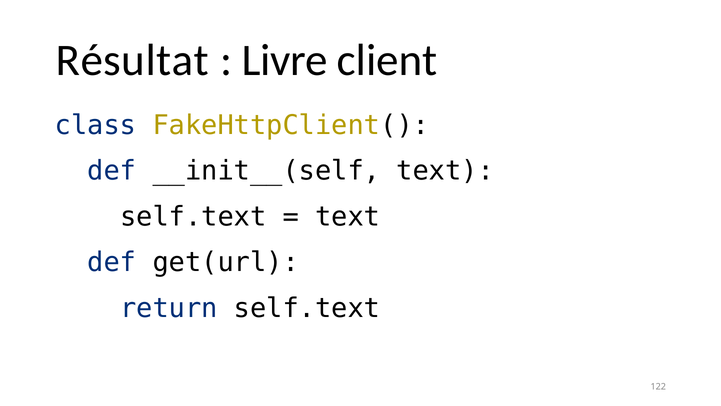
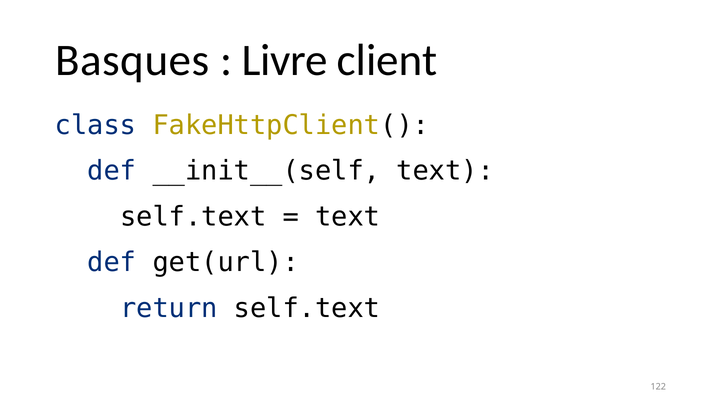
Résultat: Résultat -> Basques (132, 60)
